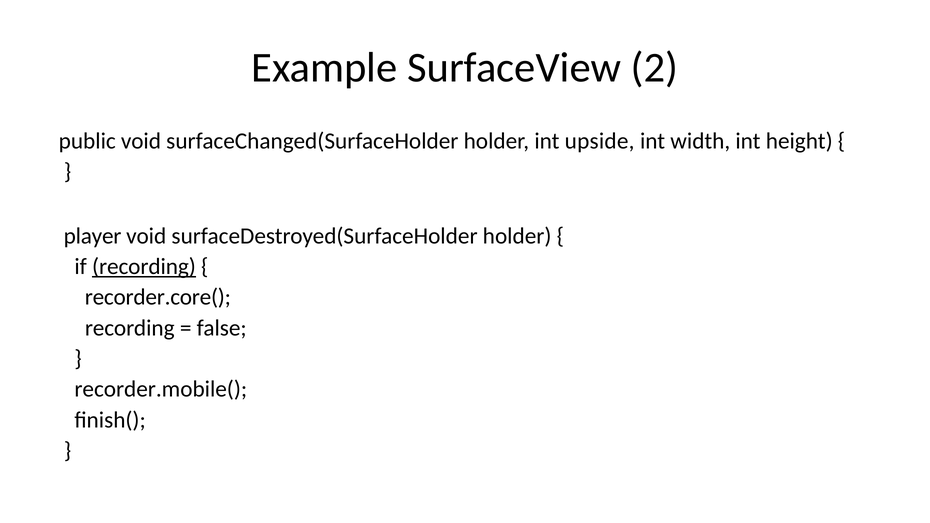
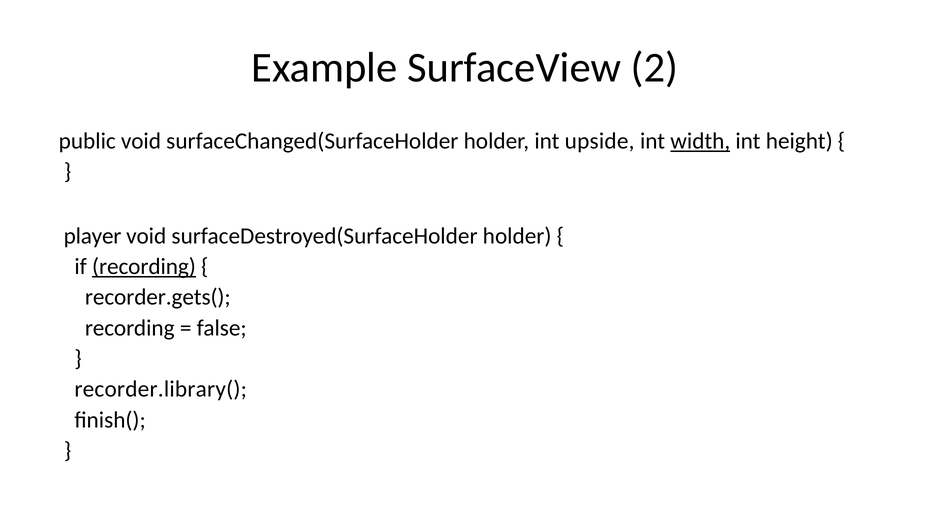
width underline: none -> present (700, 141)
recorder.core(: recorder.core( -> recorder.gets( (158, 297)
recorder.mobile(: recorder.mobile( -> recorder.library( (161, 389)
